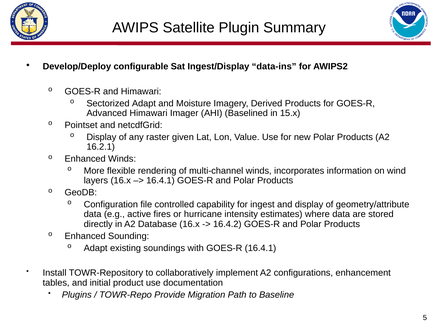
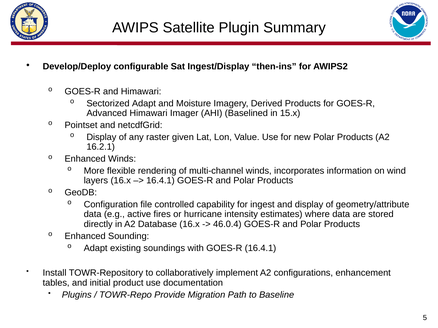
data-ins: data-ins -> then-ins (274, 67)
16.4.2: 16.4.2 -> 46.0.4 (227, 225)
